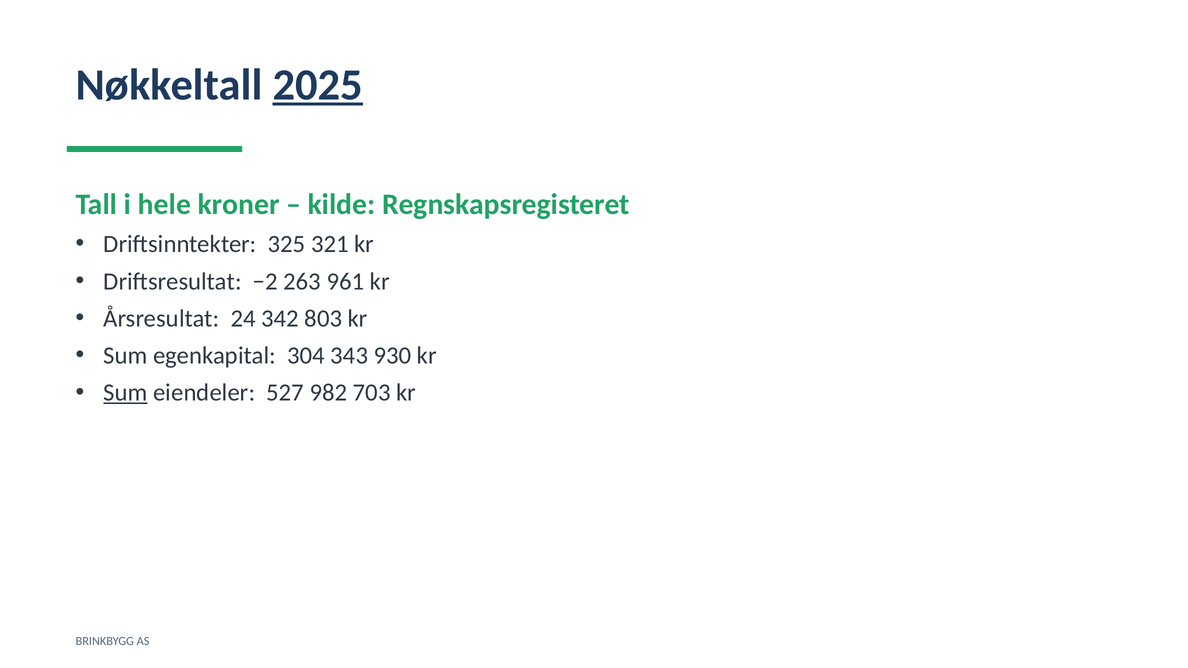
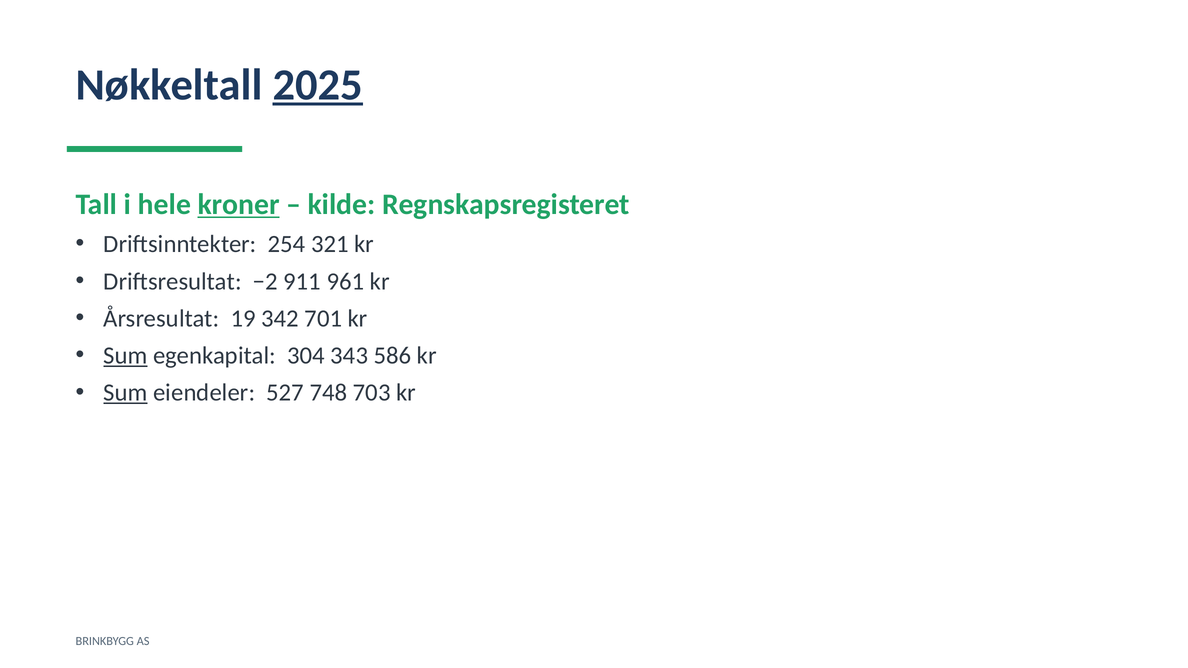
kroner underline: none -> present (239, 205)
325: 325 -> 254 (287, 244)
263: 263 -> 911 (302, 281)
24: 24 -> 19 (243, 319)
803: 803 -> 701 (323, 319)
Sum underline: none -> present (125, 356)
930: 930 -> 586 (392, 356)
982: 982 -> 748 (328, 393)
